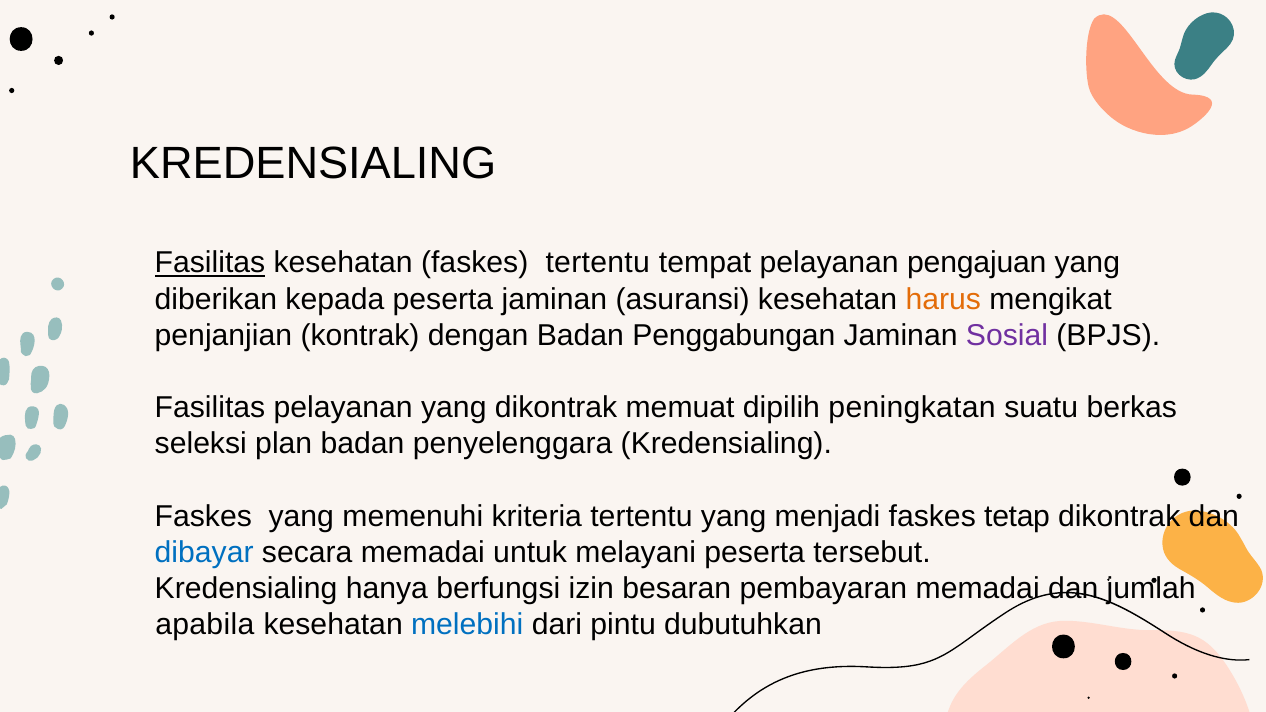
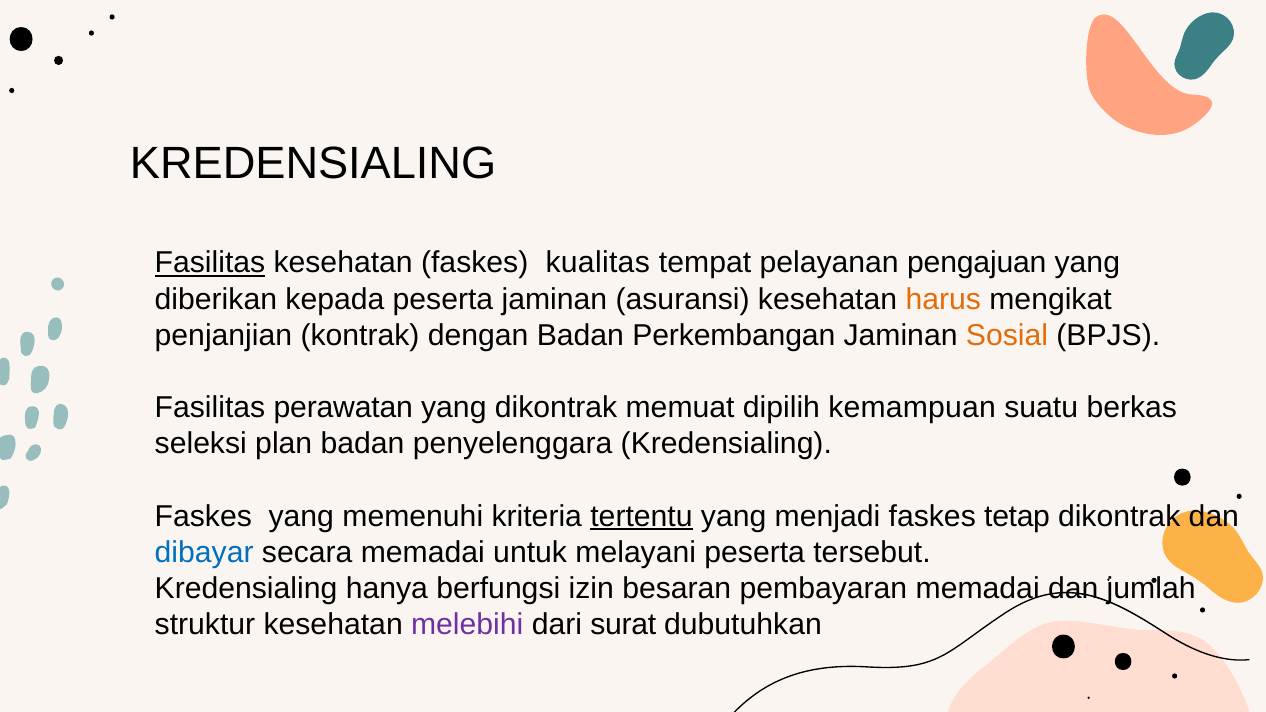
faskes tertentu: tertentu -> kualitas (598, 263)
Penggabungan: Penggabungan -> Perkembangan (734, 335)
Sosial colour: purple -> orange (1007, 335)
Fasilitas pelayanan: pelayanan -> perawatan (343, 408)
peningkatan: peningkatan -> kemampuan (912, 408)
tertentu underline: none -> present (641, 516)
apabila: apabila -> struktur (205, 625)
melebihi colour: blue -> purple (467, 625)
pintu: pintu -> surat (623, 625)
